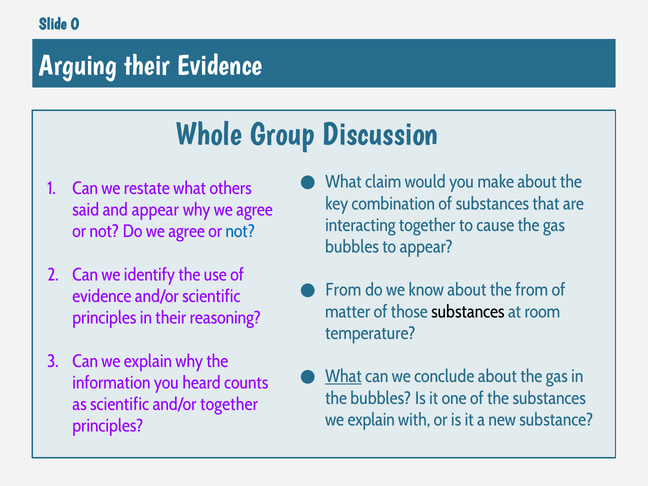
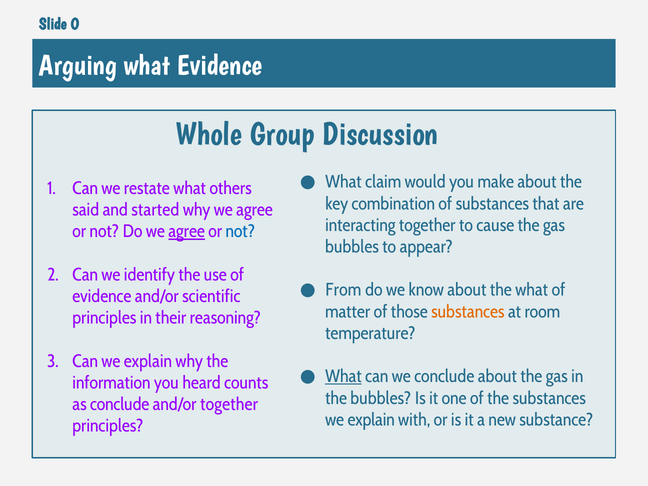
Arguing their: their -> what (147, 65)
and appear: appear -> started (155, 210)
agree underline: none -> present (187, 231)
the from: from -> what (532, 290)
substances colour: black -> orange (468, 312)
as scientific: scientific -> conclude (120, 404)
